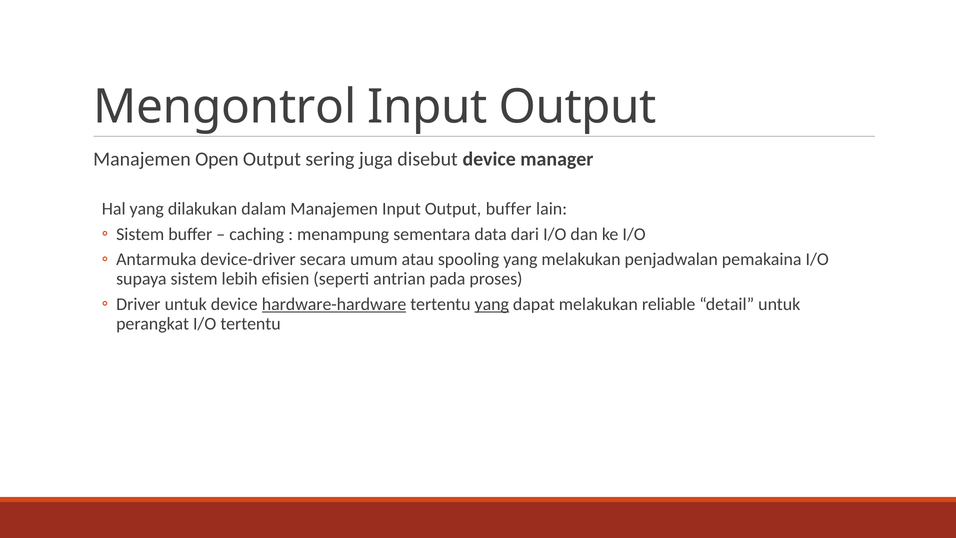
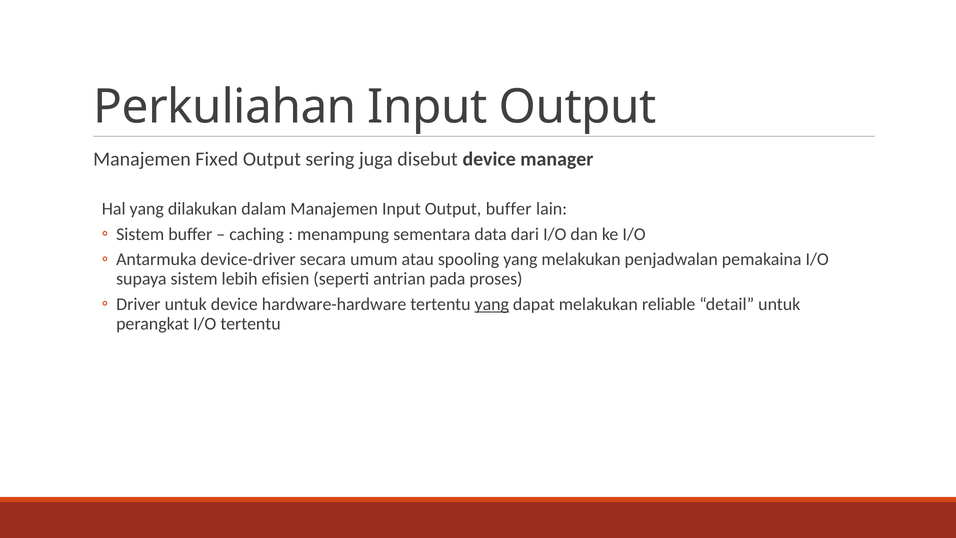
Mengontrol: Mengontrol -> Perkuliahan (225, 107)
Open: Open -> Fixed (217, 159)
hardware-hardware underline: present -> none (334, 304)
